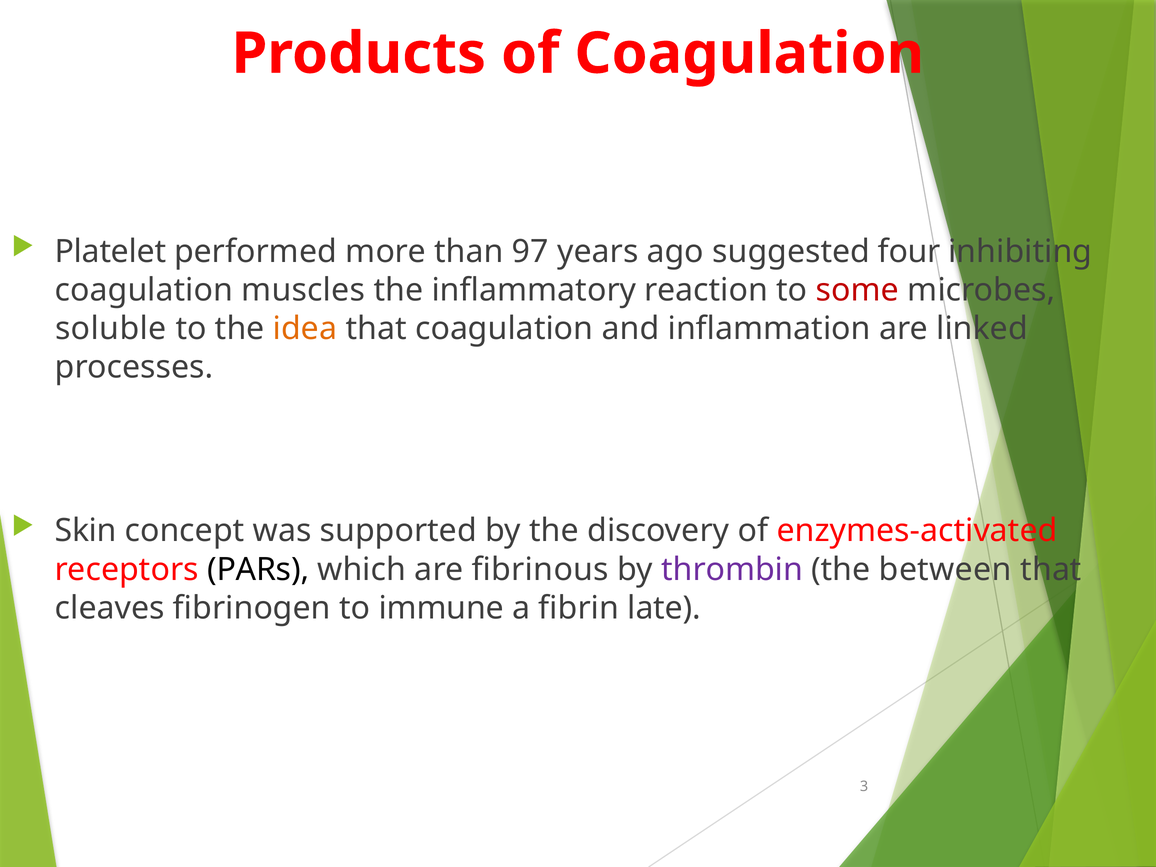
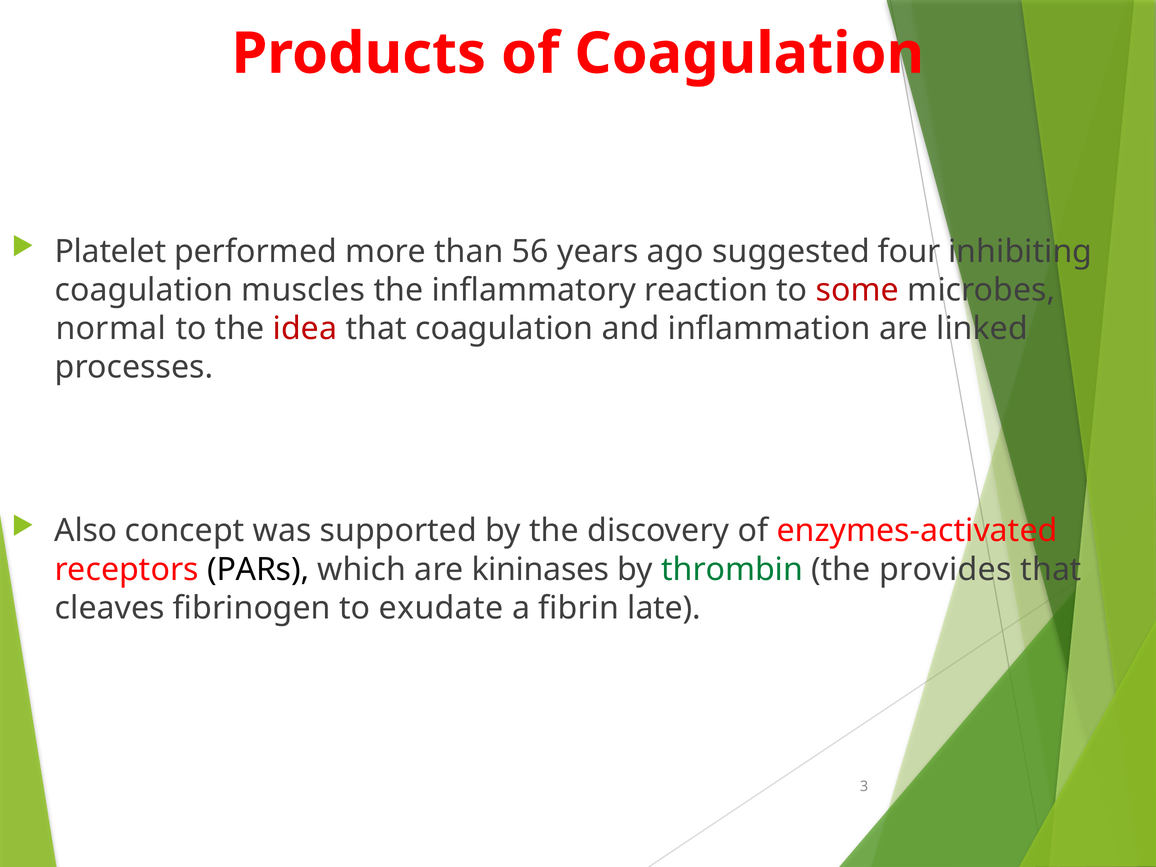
97: 97 -> 56 (530, 251)
soluble: soluble -> normal (111, 329)
idea colour: orange -> red (305, 329)
Skin: Skin -> Also (86, 531)
fibrinous: fibrinous -> kininases (540, 569)
thrombin colour: purple -> green (732, 569)
between: between -> provides (945, 569)
immune: immune -> exudate (441, 608)
